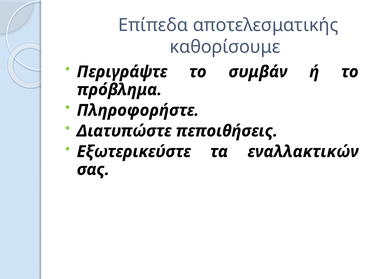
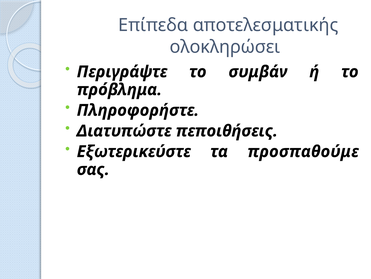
καθορίσουμε: καθορίσουμε -> ολοκληρώσει (225, 47)
εναλλακτικών: εναλλακτικών -> προσπαθούμε (303, 151)
